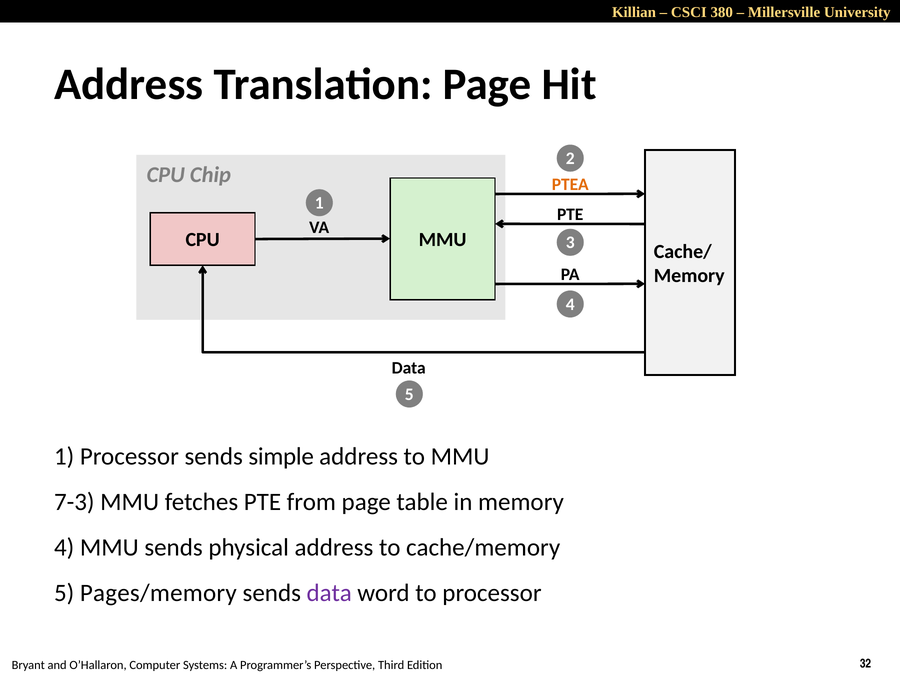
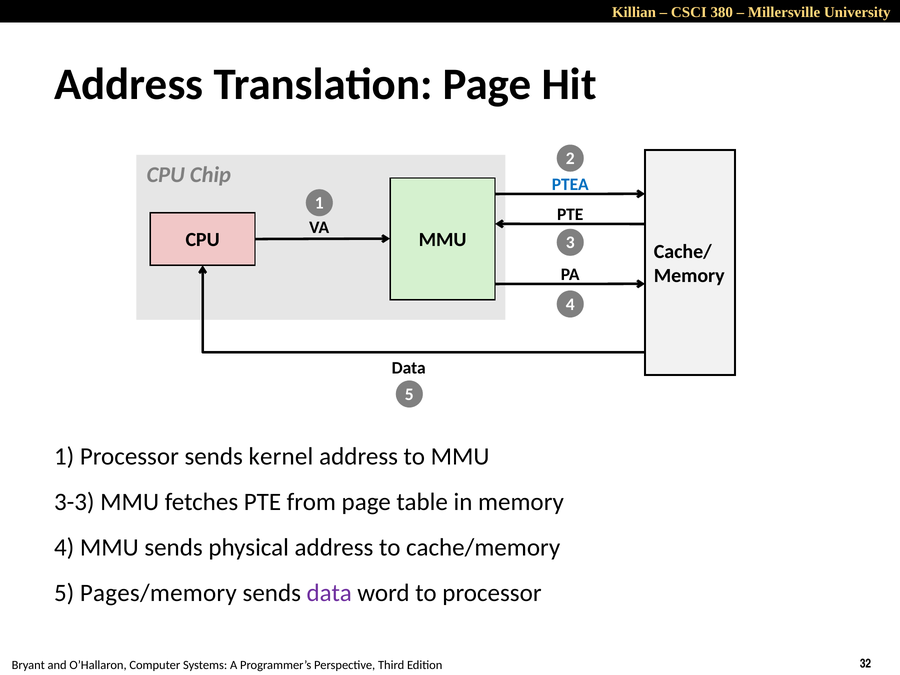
PTEA colour: orange -> blue (570, 184)
simple: simple -> kernel (281, 456)
7-3: 7-3 -> 3-3 (74, 502)
